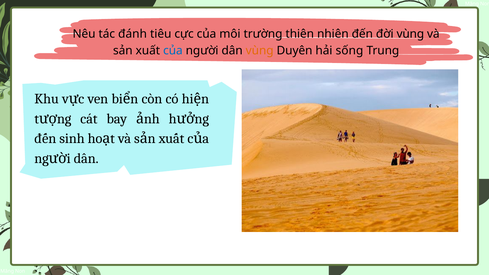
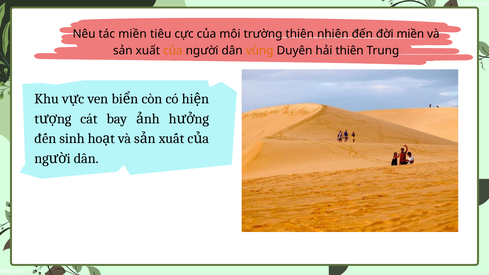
tác đánh: đánh -> miền (133, 34)
đời vùng: vùng -> miền (410, 34)
của colour: blue -> orange (173, 51)
hải sống: sống -> thiên (350, 51)
